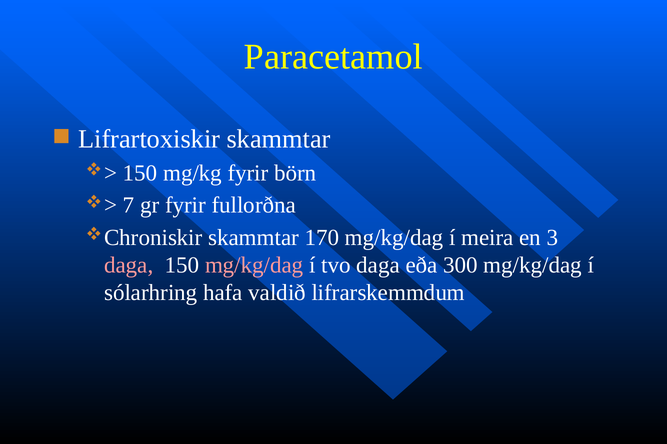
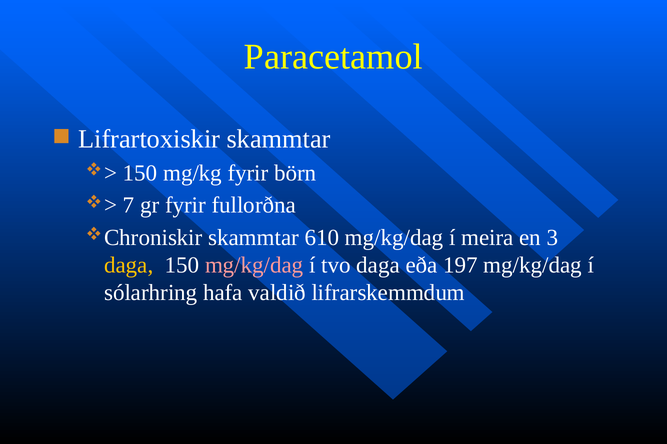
170: 170 -> 610 (322, 238)
daga colour: pink -> yellow (129, 266)
300: 300 -> 197 (460, 266)
